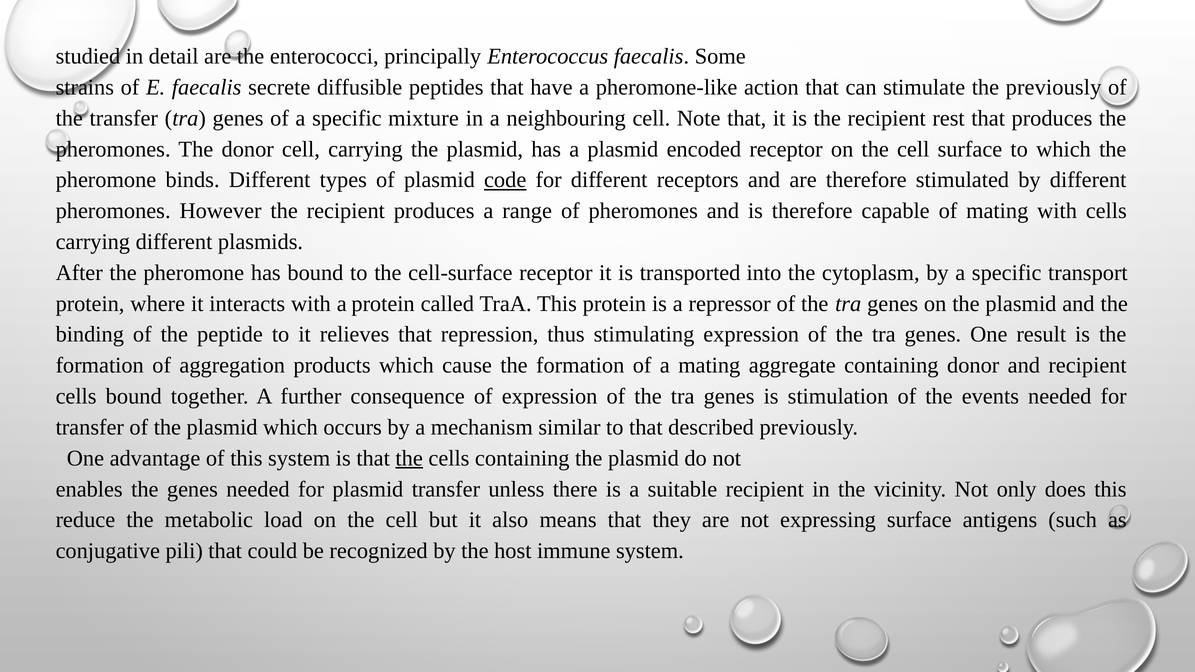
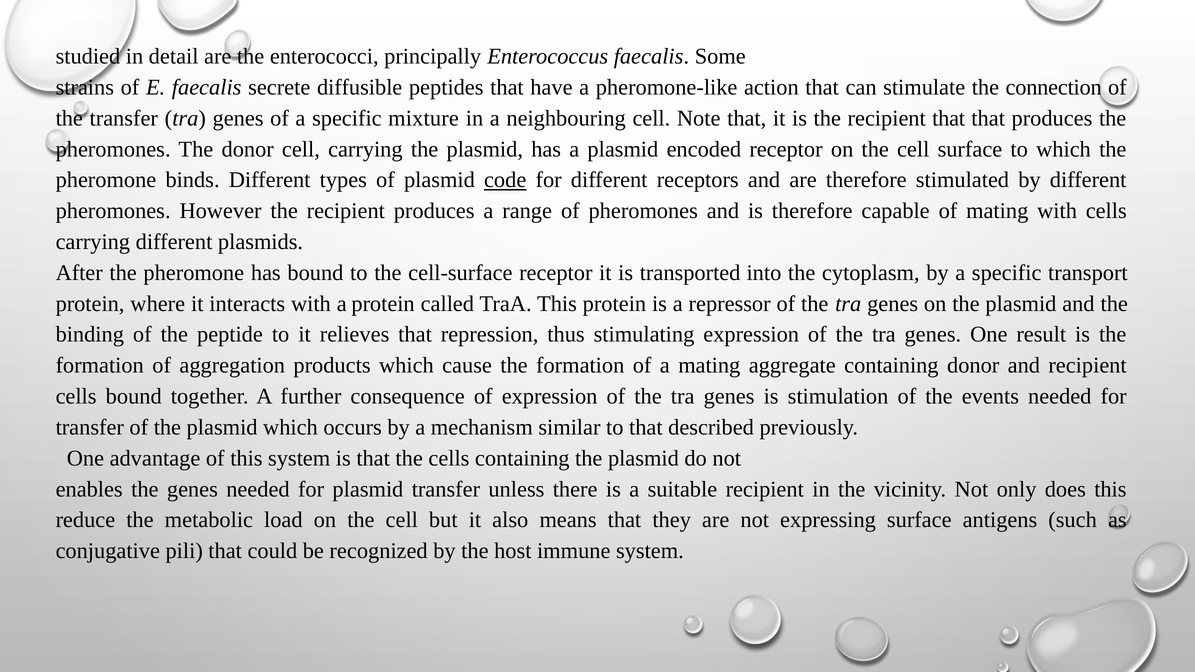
the previously: previously -> connection (1054, 87)
recipient rest: rest -> that (949, 118)
the underline: present -> none (409, 458)
